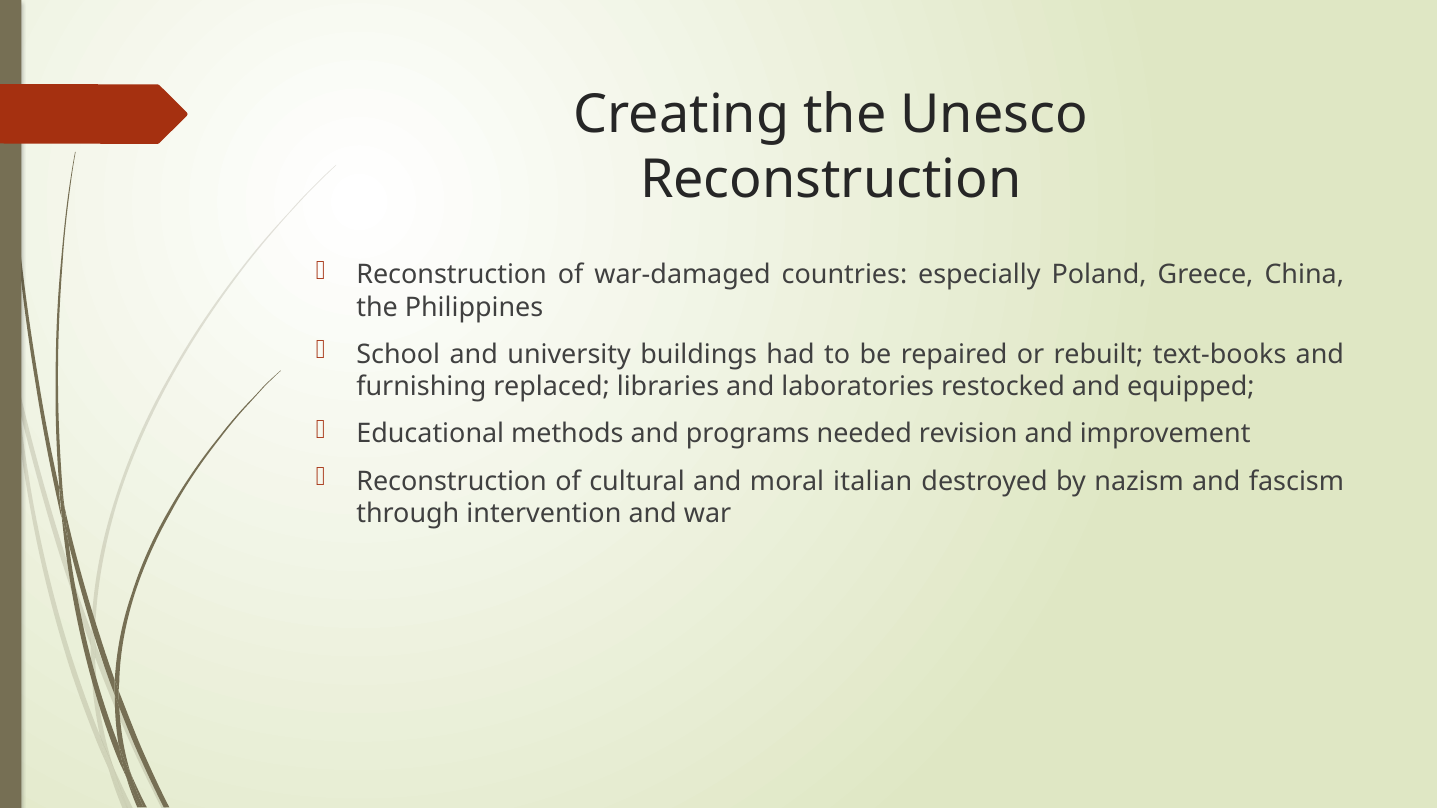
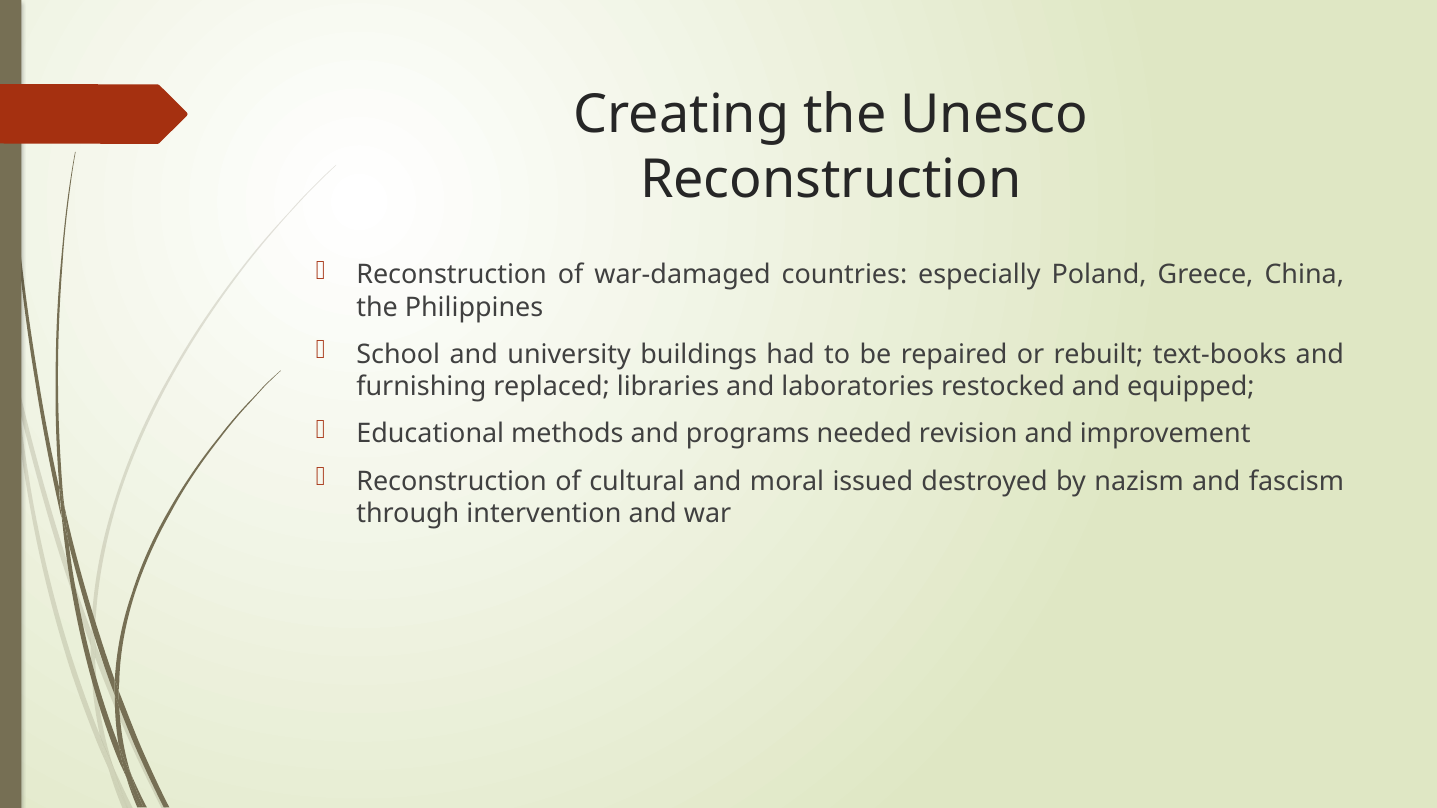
italian: italian -> issued (873, 482)
